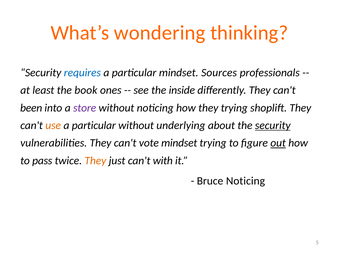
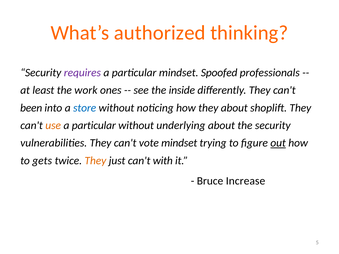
wondering: wondering -> authorized (160, 33)
requires colour: blue -> purple (82, 73)
Sources: Sources -> Spoofed (219, 73)
book: book -> work (86, 90)
store colour: purple -> blue (85, 108)
they trying: trying -> about (234, 108)
security underline: present -> none (273, 126)
pass: pass -> gets (42, 161)
Bruce Noticing: Noticing -> Increase (246, 181)
